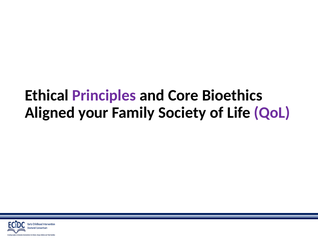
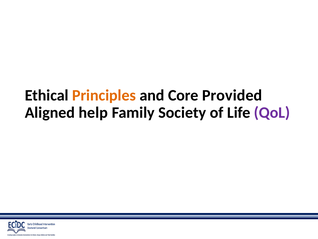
Principles colour: purple -> orange (104, 95)
Bioethics: Bioethics -> Provided (232, 95)
your: your -> help (93, 112)
